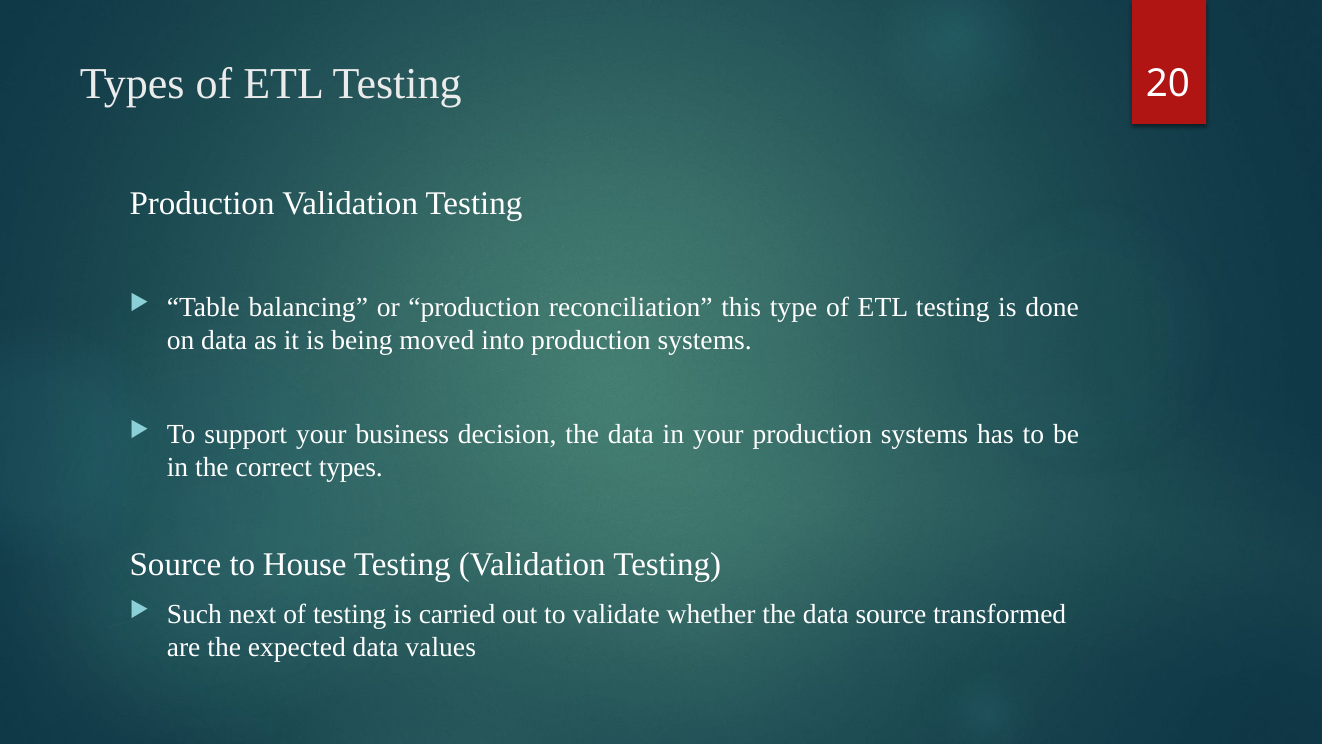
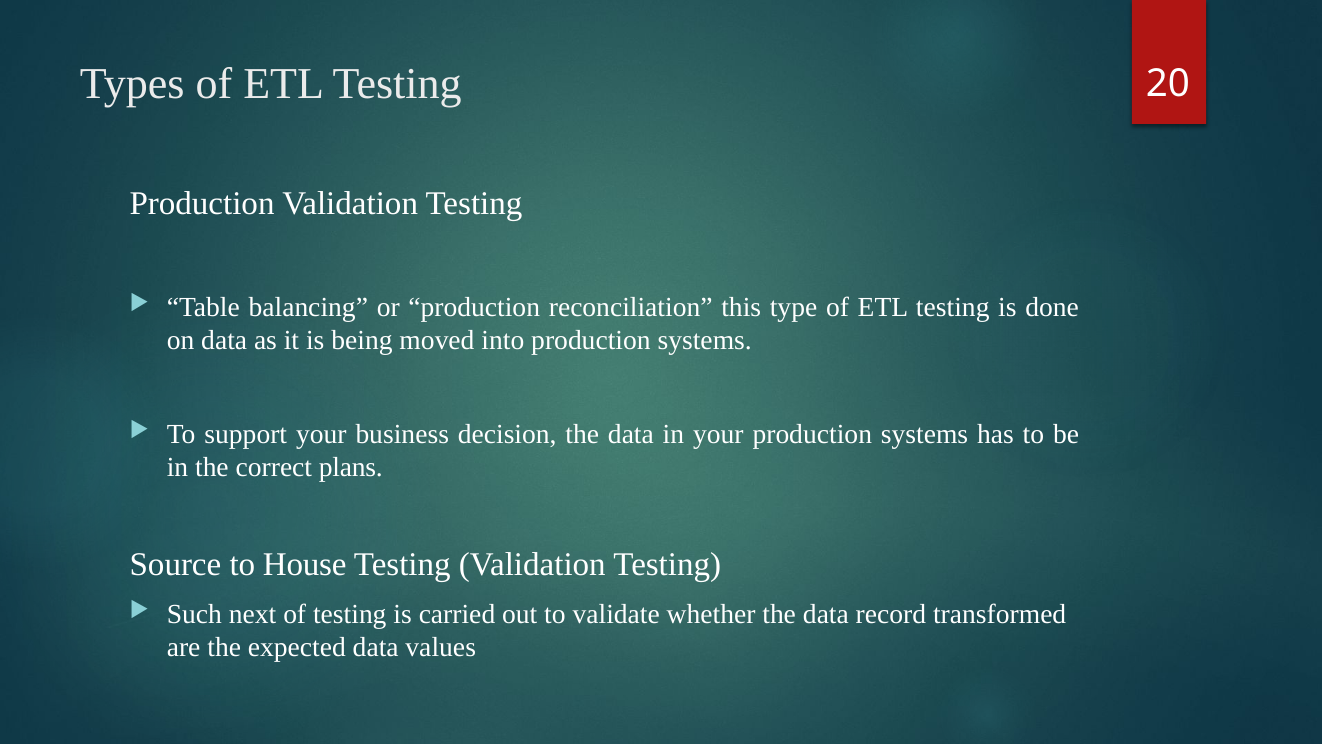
correct types: types -> plans (351, 467)
data source: source -> record (891, 614)
